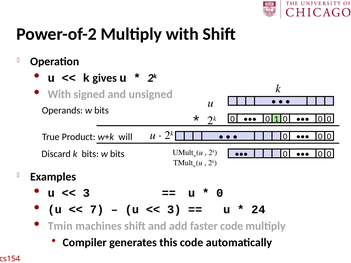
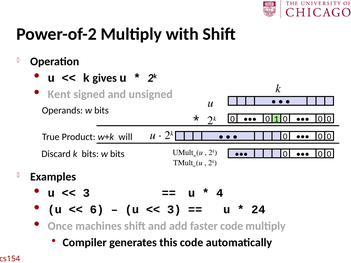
With: With -> Kent (59, 94)
0: 0 -> 4 (220, 193)
7: 7 -> 6 (97, 210)
Tmin: Tmin -> Once (60, 226)
